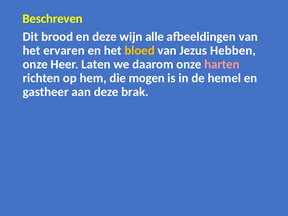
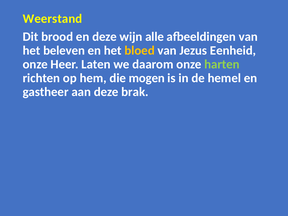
Beschreven: Beschreven -> Weerstand (52, 19)
ervaren: ervaren -> beleven (64, 50)
Hebben: Hebben -> Eenheid (233, 50)
harten colour: pink -> light green (222, 64)
